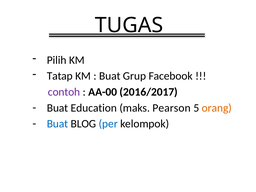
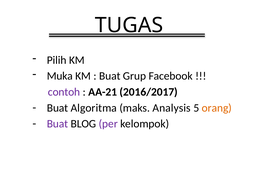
Tatap: Tatap -> Muka (60, 76)
AA-00: AA-00 -> AA-21 (103, 92)
Education: Education -> Algoritma (94, 108)
Pearson: Pearson -> Analysis (172, 108)
Buat colour: blue -> purple (57, 124)
per colour: blue -> purple (108, 124)
